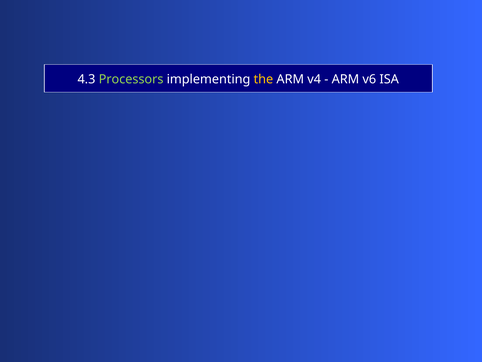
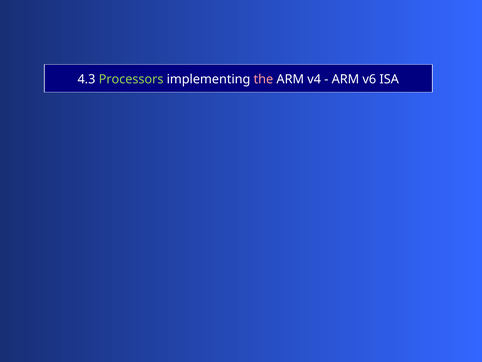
the colour: yellow -> pink (263, 79)
